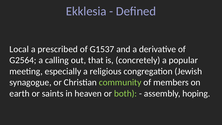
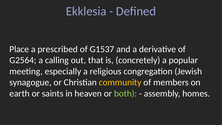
Local: Local -> Place (19, 49)
community colour: light green -> yellow (120, 82)
hoping: hoping -> homes (196, 93)
